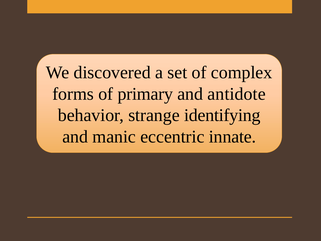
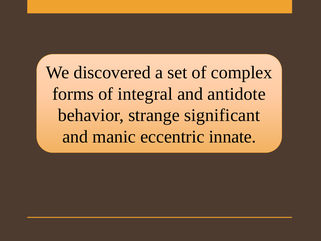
primary: primary -> integral (145, 94)
identifying: identifying -> significant (222, 115)
